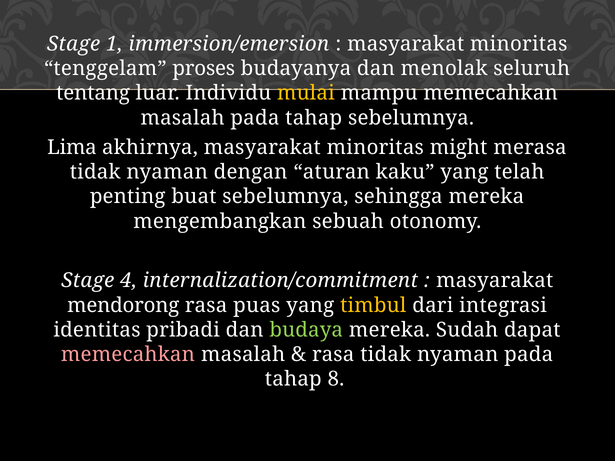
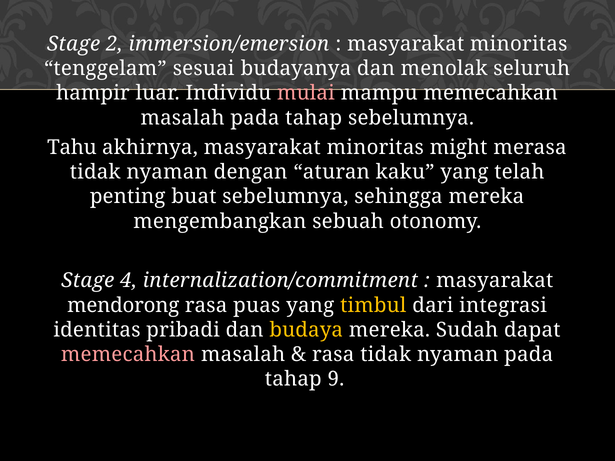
1: 1 -> 2 (114, 44)
proses: proses -> sesuai (204, 69)
tentang: tentang -> hampir (93, 93)
mulai colour: yellow -> pink (306, 93)
Lima: Lima -> Tahu (72, 148)
budaya colour: light green -> yellow (306, 330)
8: 8 -> 9 (336, 379)
